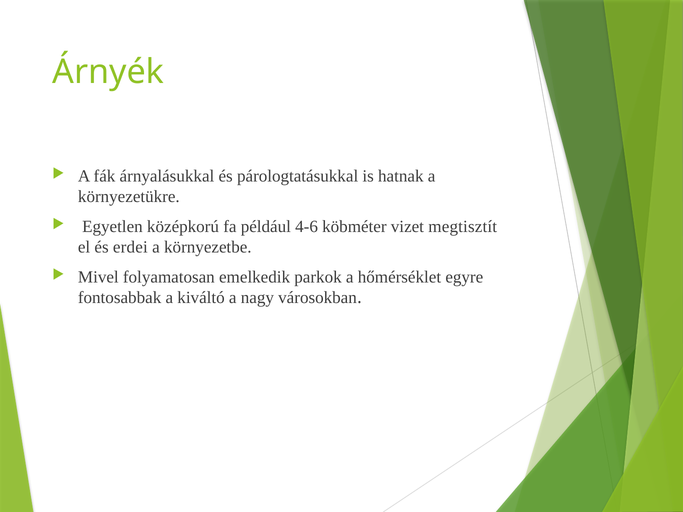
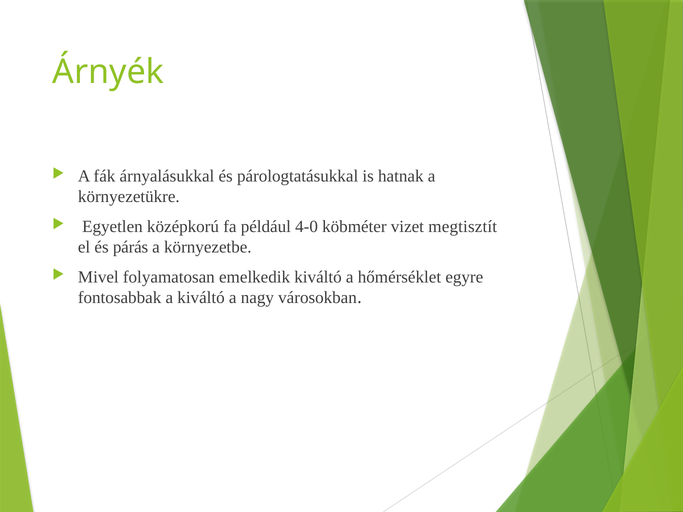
4-6: 4-6 -> 4-0 (307, 227)
erdei: erdei -> párás (131, 247)
emelkedik parkok: parkok -> kiváltó (318, 277)
